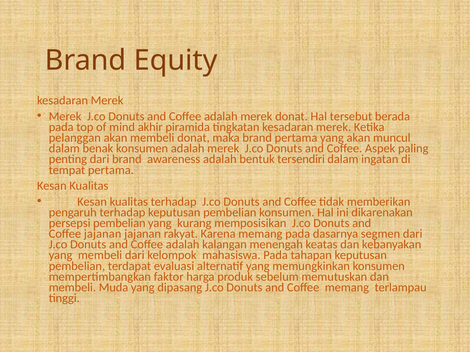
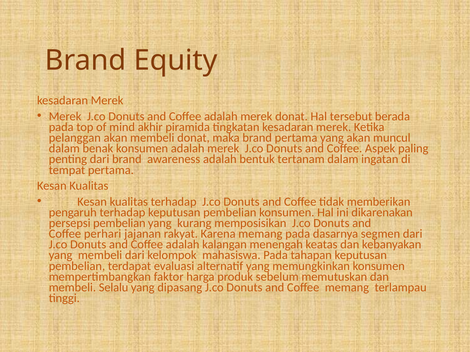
tersendiri: tersendiri -> tertanam (301, 159)
Coffee jajanan: jajanan -> perhari (103, 234)
Muda: Muda -> Selalu (114, 288)
